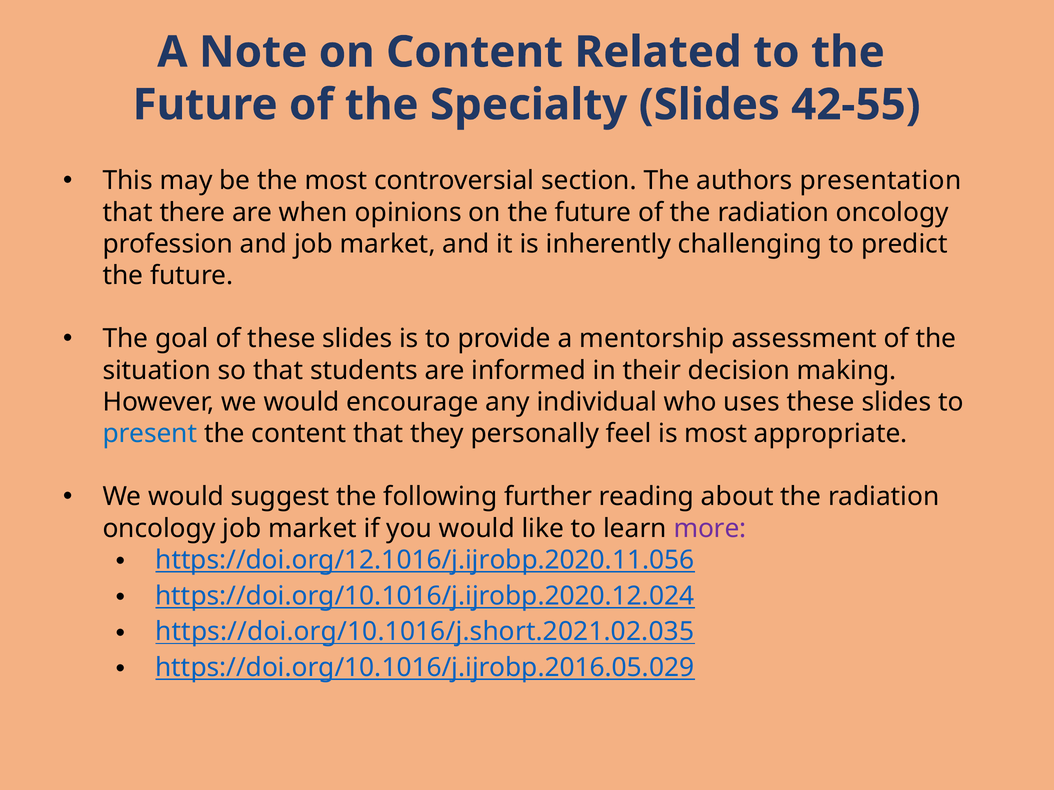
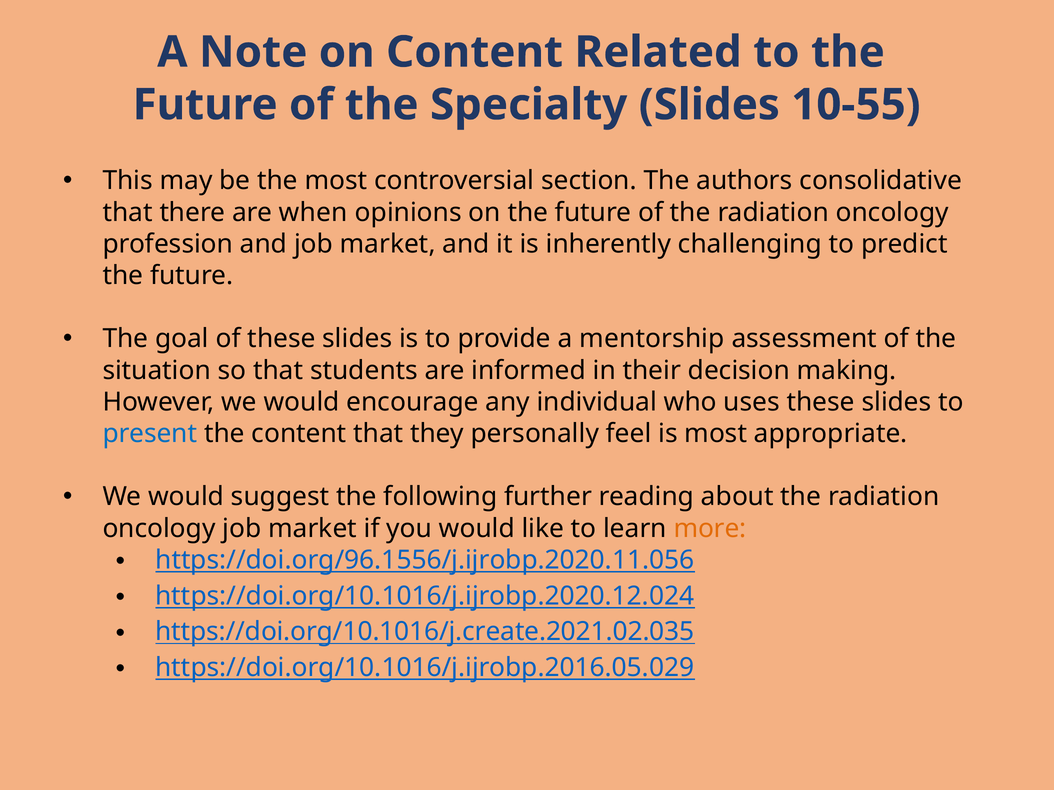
42-55: 42-55 -> 10-55 (856, 105)
presentation: presentation -> consolidative (881, 181)
more colour: purple -> orange (710, 529)
https://doi.org/12.1016/j.ijrobp.2020.11.056: https://doi.org/12.1016/j.ijrobp.2020.11.056 -> https://doi.org/96.1556/j.ijrobp.2020.11.056 (425, 560)
https://doi.org/10.1016/j.short.2021.02.035: https://doi.org/10.1016/j.short.2021.02.035 -> https://doi.org/10.1016/j.create.2021.02.035 (425, 632)
